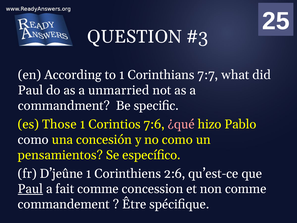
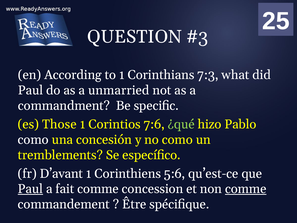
7:7: 7:7 -> 7:3 (208, 75)
¿qué colour: pink -> light green (181, 124)
pensamientos: pensamientos -> tremblements (60, 155)
D’jeûne: D’jeûne -> D’avant (61, 173)
2:6: 2:6 -> 5:6 (175, 173)
comme underline: none -> present (246, 189)
